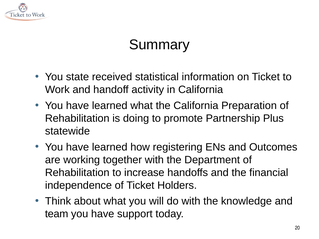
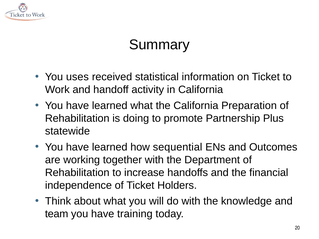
state: state -> uses (77, 77)
registering: registering -> sequential (178, 147)
support: support -> training (135, 214)
